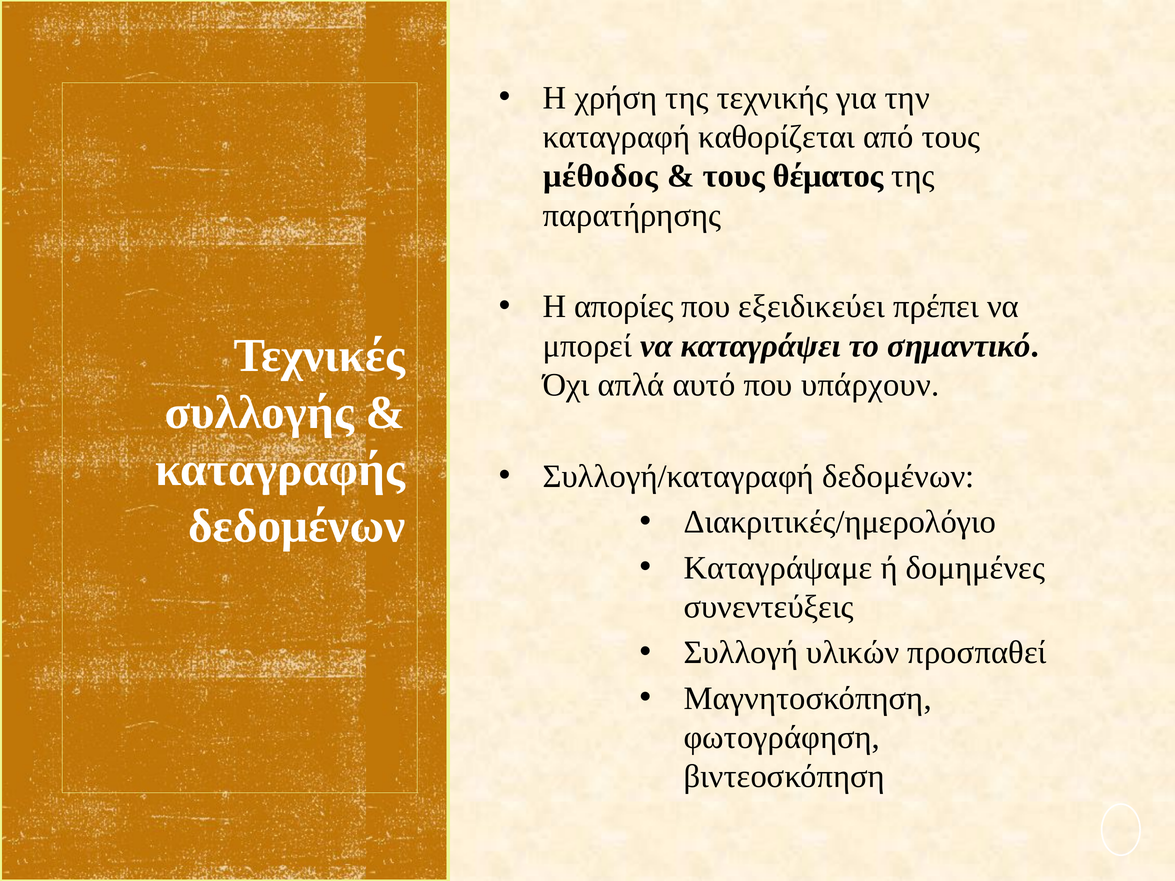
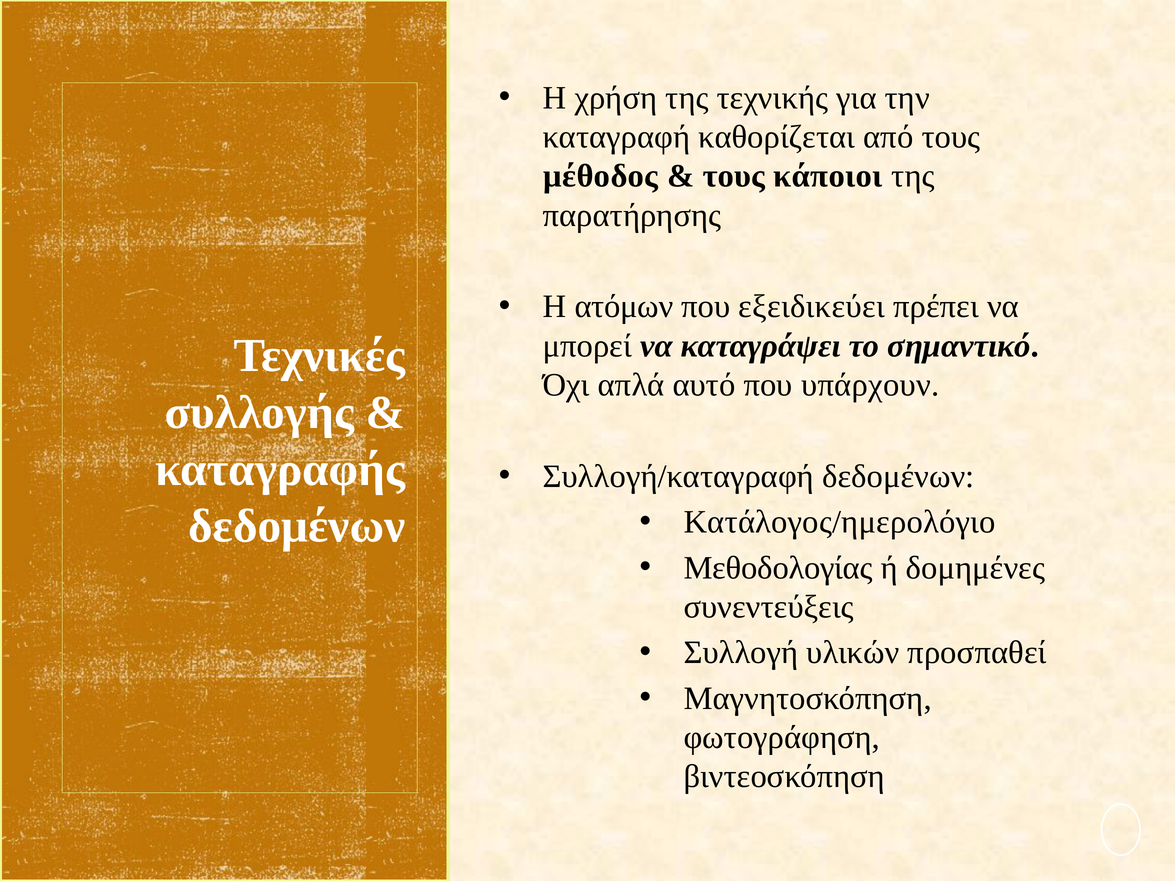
θέματος: θέματος -> κάποιοι (828, 176)
απορίες: απορίες -> ατόμων (624, 307)
Διακριτικές/ημερολόγιο: Διακριτικές/ημερολόγιο -> Κατάλογος/ημερολόγιο (840, 522)
Καταγράψαμε: Καταγράψαμε -> Μεθοδολογίας (778, 568)
